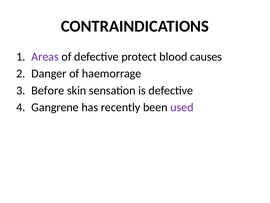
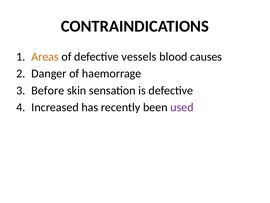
Areas colour: purple -> orange (45, 57)
protect: protect -> vessels (139, 57)
Gangrene: Gangrene -> Increased (55, 107)
